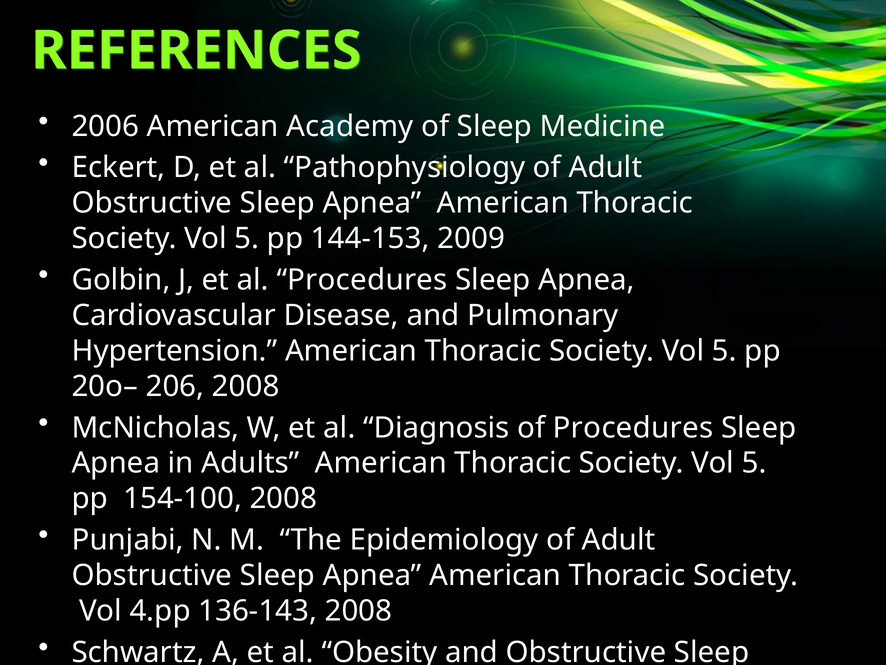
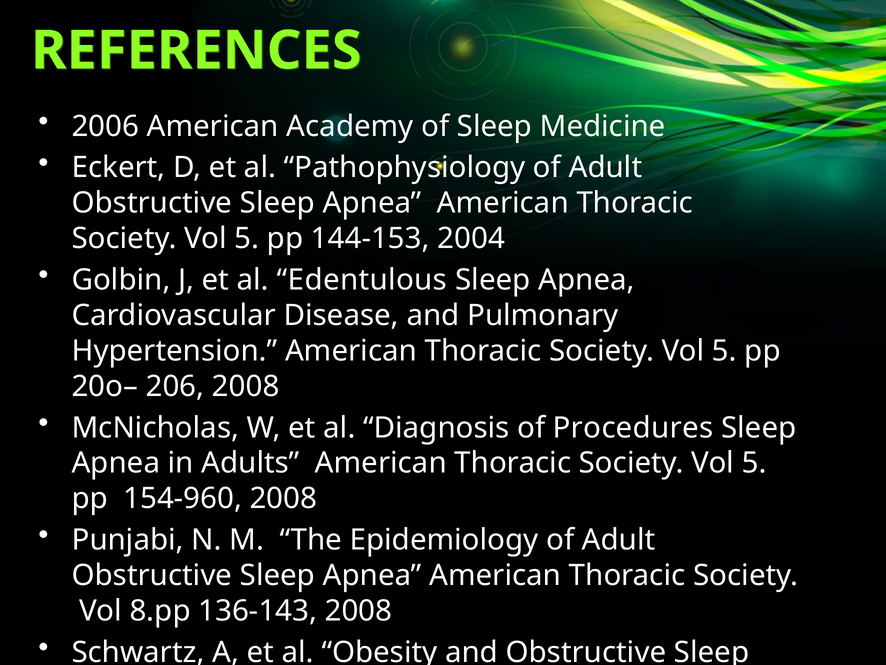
2009: 2009 -> 2004 (471, 238)
al Procedures: Procedures -> Edentulous (362, 280)
154-100: 154-100 -> 154-960 (183, 498)
4.pp: 4.pp -> 8.pp (160, 611)
